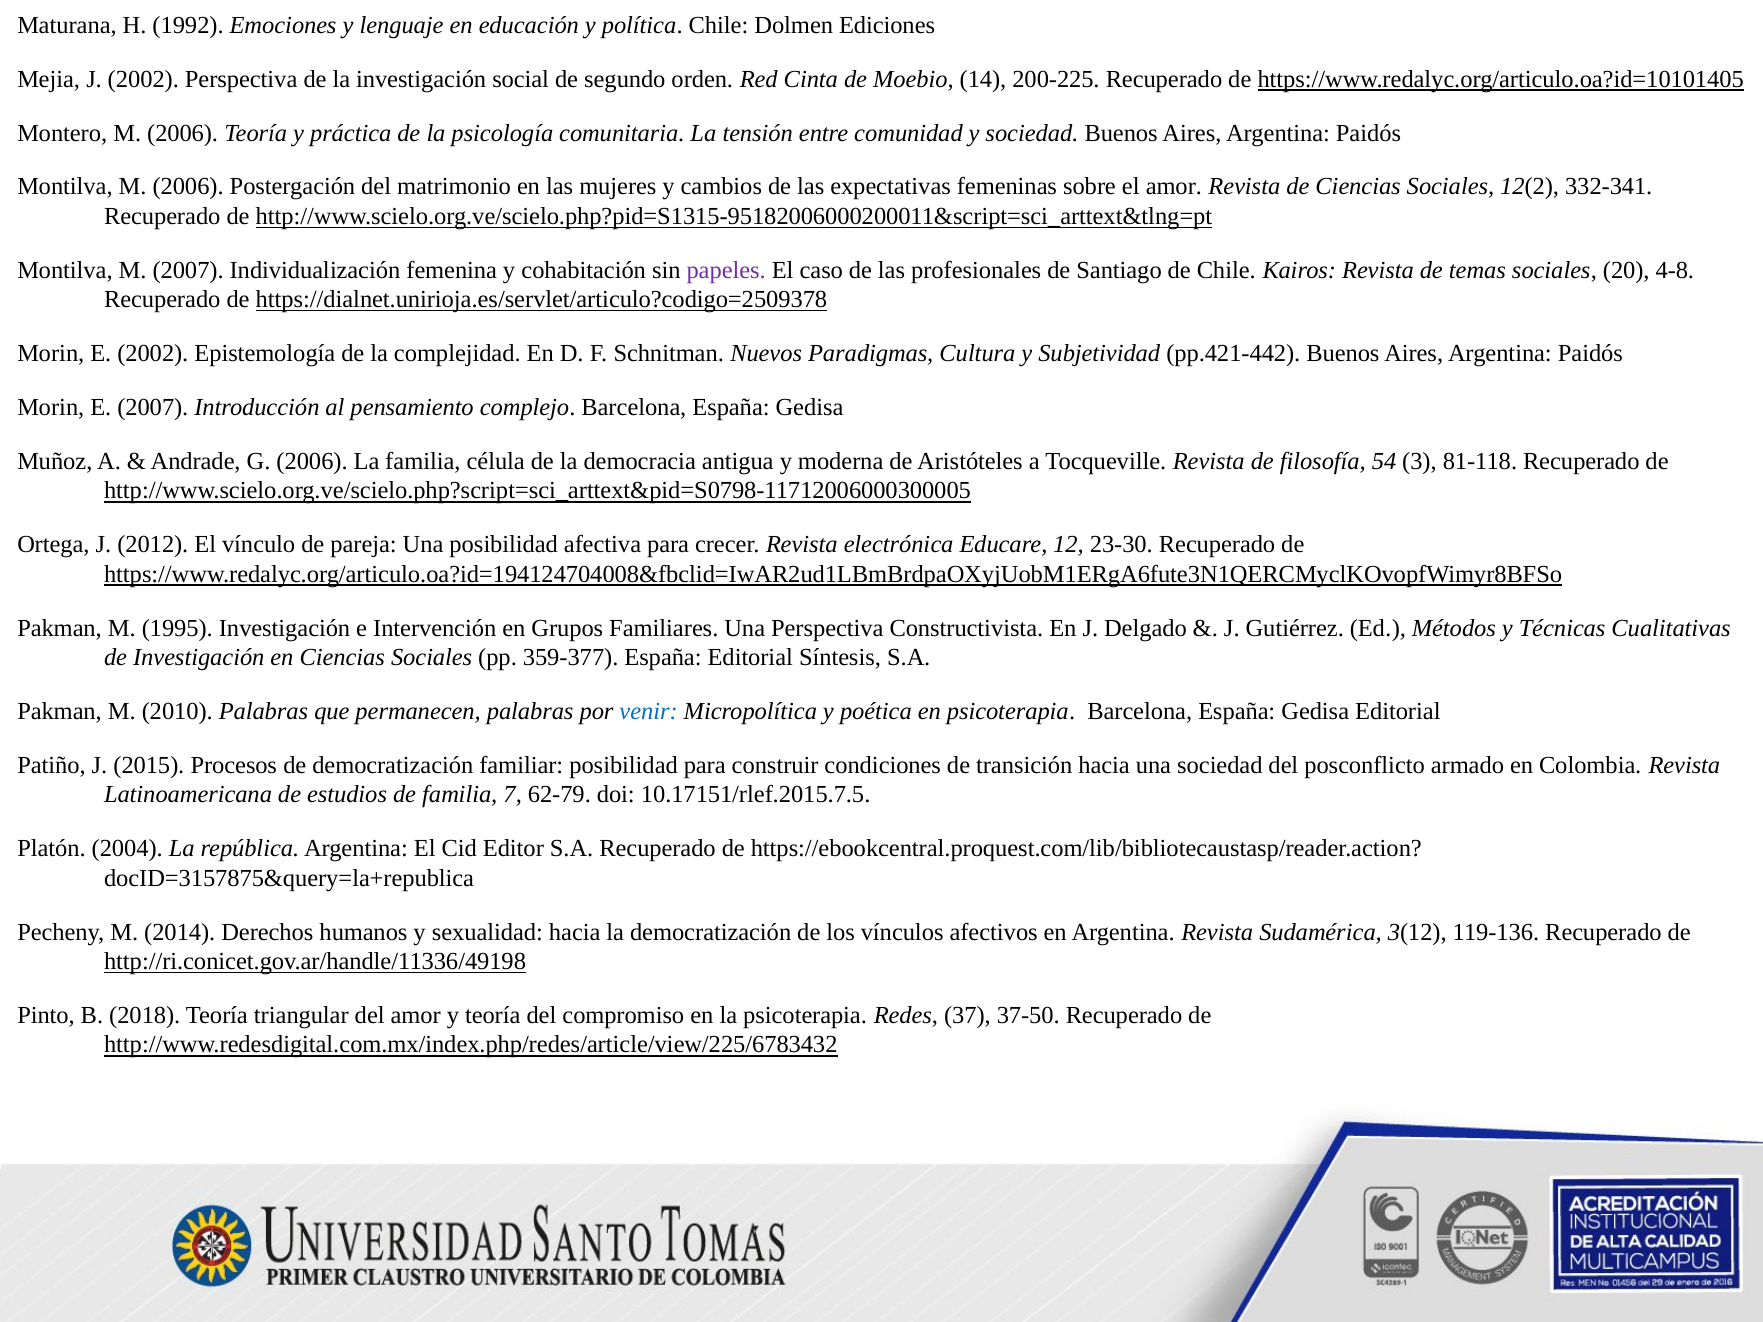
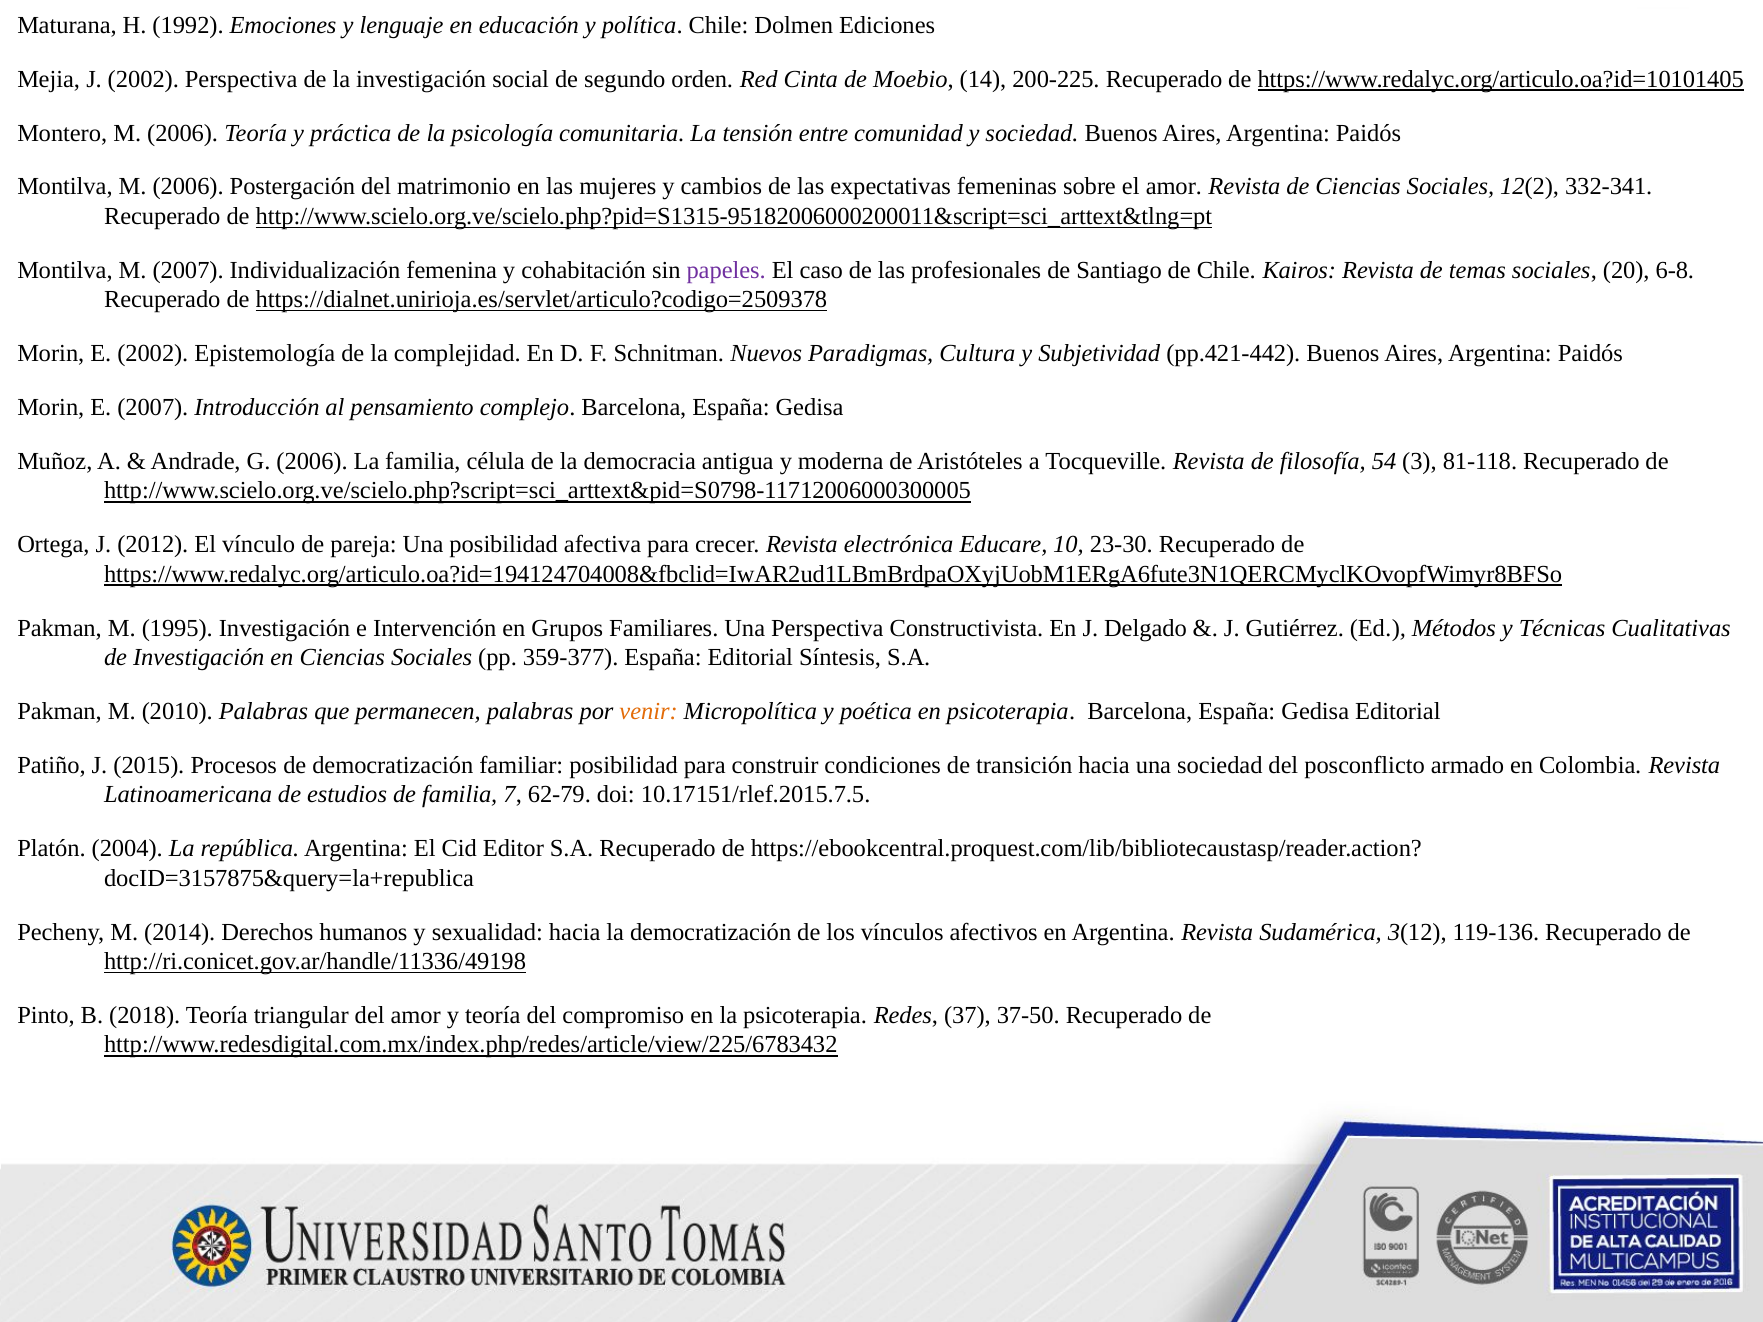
4-8: 4-8 -> 6-8 (1675, 270)
12: 12 -> 10 (1069, 545)
venir colour: blue -> orange (649, 712)
